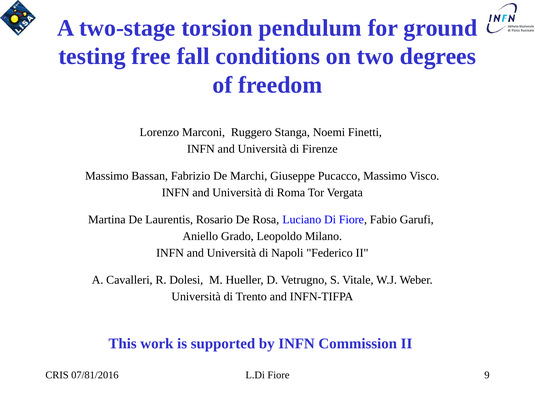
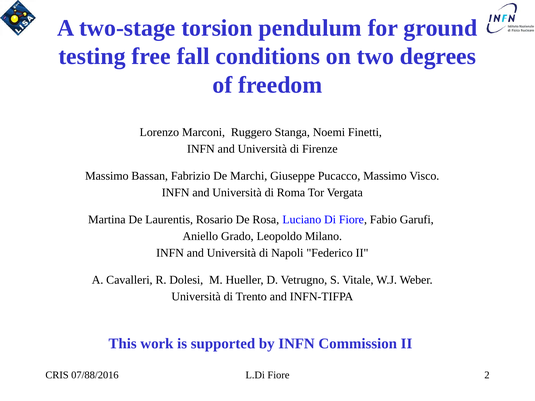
07/81/2016: 07/81/2016 -> 07/88/2016 (95, 375)
9: 9 -> 2 (487, 375)
